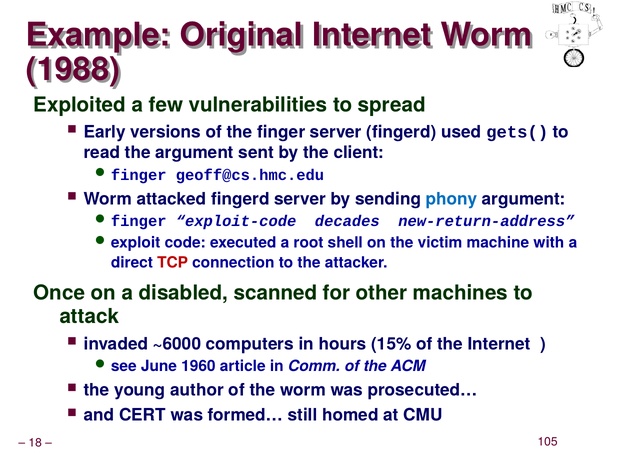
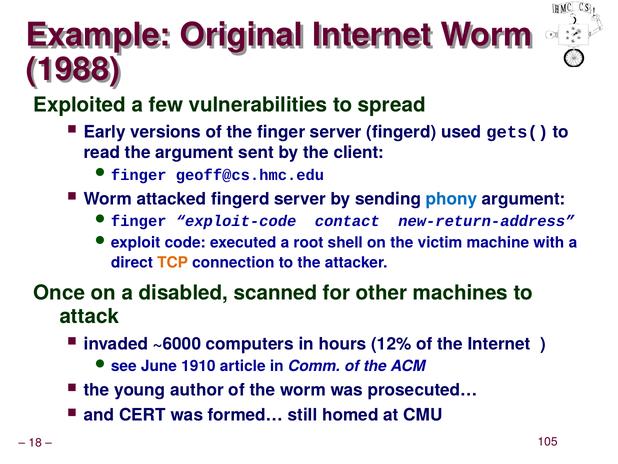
decades: decades -> contact (347, 221)
TCP colour: red -> orange (173, 262)
15%: 15% -> 12% (391, 344)
1960: 1960 -> 1910 (198, 366)
